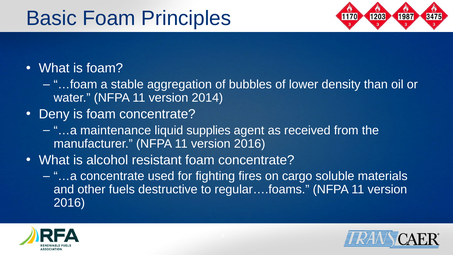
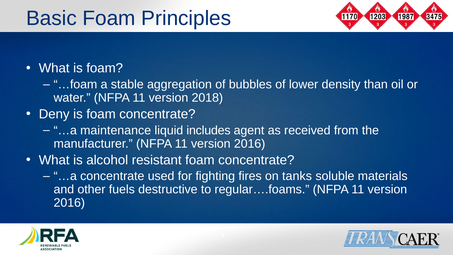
2014: 2014 -> 2018 (207, 98)
supplies: supplies -> includes (209, 130)
cargo: cargo -> tanks (297, 176)
